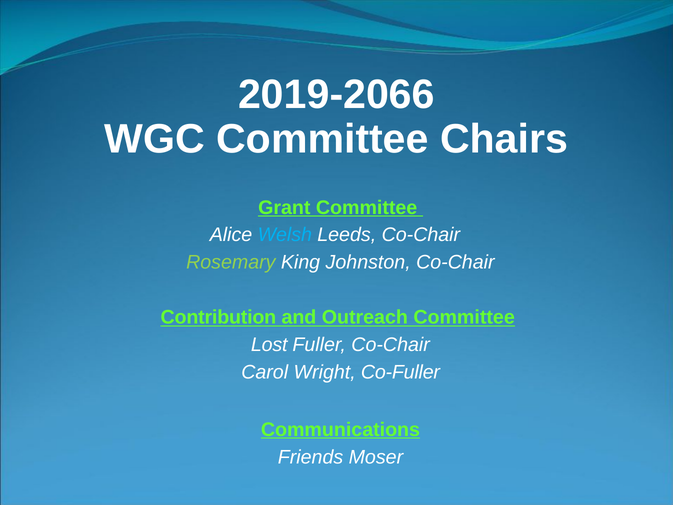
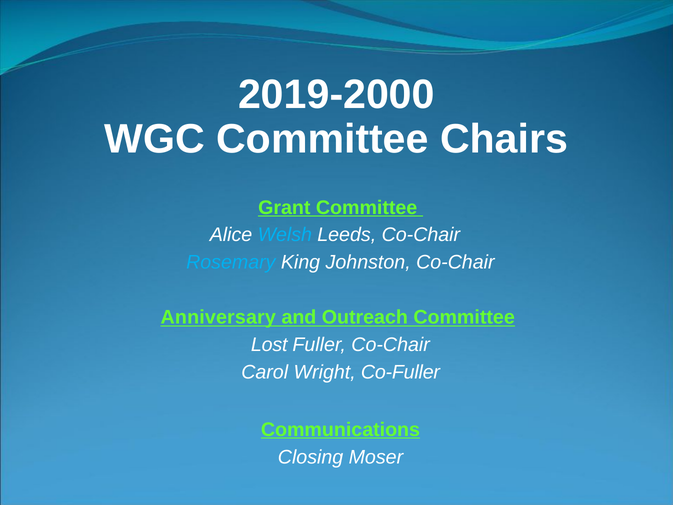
2019-2066: 2019-2066 -> 2019-2000 (336, 95)
Rosemary colour: light green -> light blue (231, 262)
Contribution: Contribution -> Anniversary (218, 317)
Friends: Friends -> Closing (311, 457)
